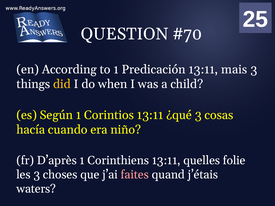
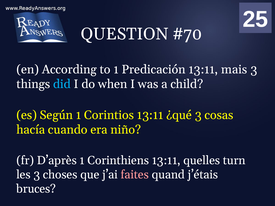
did colour: yellow -> light blue (62, 84)
folie: folie -> turn (234, 161)
waters: waters -> bruces (36, 189)
